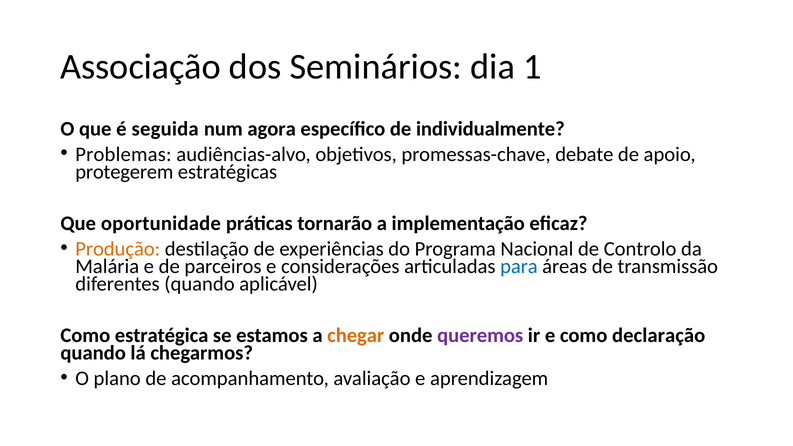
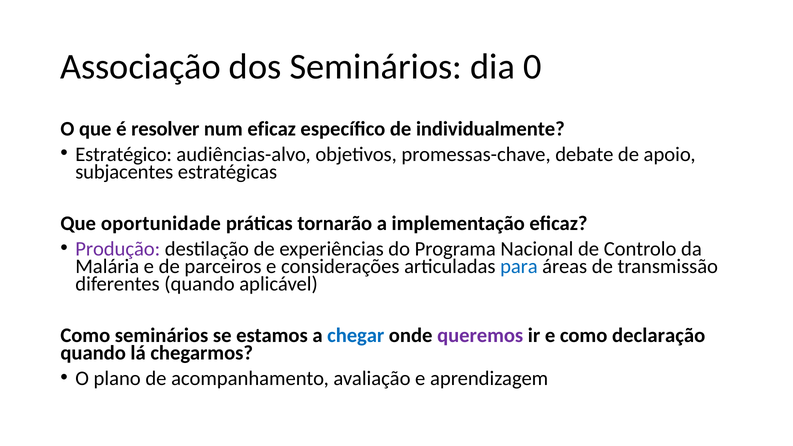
1: 1 -> 0 (533, 67)
seguida: seguida -> resolver (165, 129)
num agora: agora -> eficaz (272, 129)
Problemas: Problemas -> Estratégico (124, 154)
protegerem: protegerem -> subjacentes (124, 172)
Produção colour: orange -> purple (118, 249)
Como estratégica: estratégica -> seminários (162, 336)
chegar colour: orange -> blue (356, 336)
